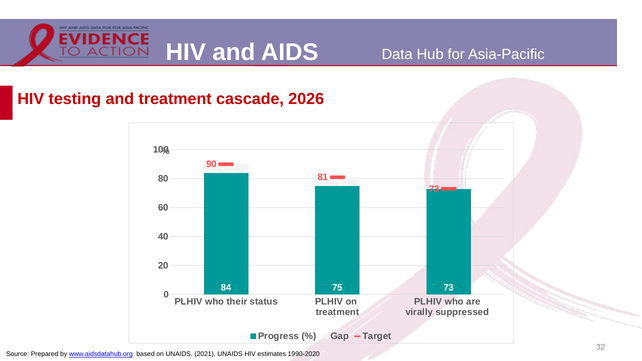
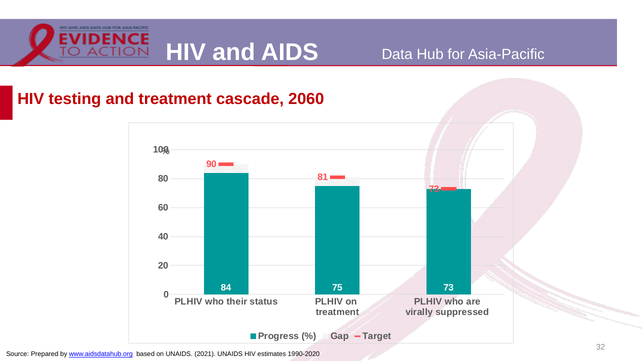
2026: 2026 -> 2060 (306, 99)
